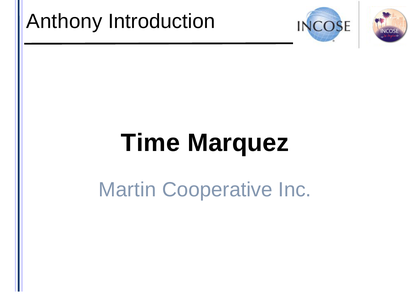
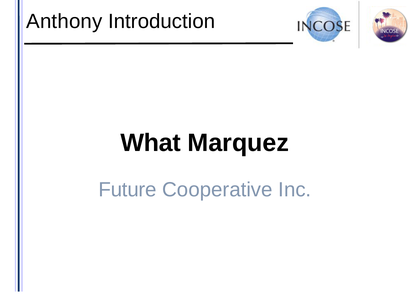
Time: Time -> What (151, 143)
Martin: Martin -> Future (128, 189)
